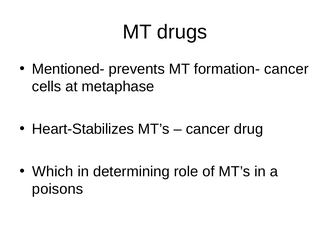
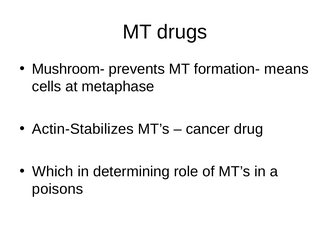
Mentioned-: Mentioned- -> Mushroom- (68, 69)
formation- cancer: cancer -> means (286, 69)
Heart-Stabilizes: Heart-Stabilizes -> Actin-Stabilizes (83, 129)
